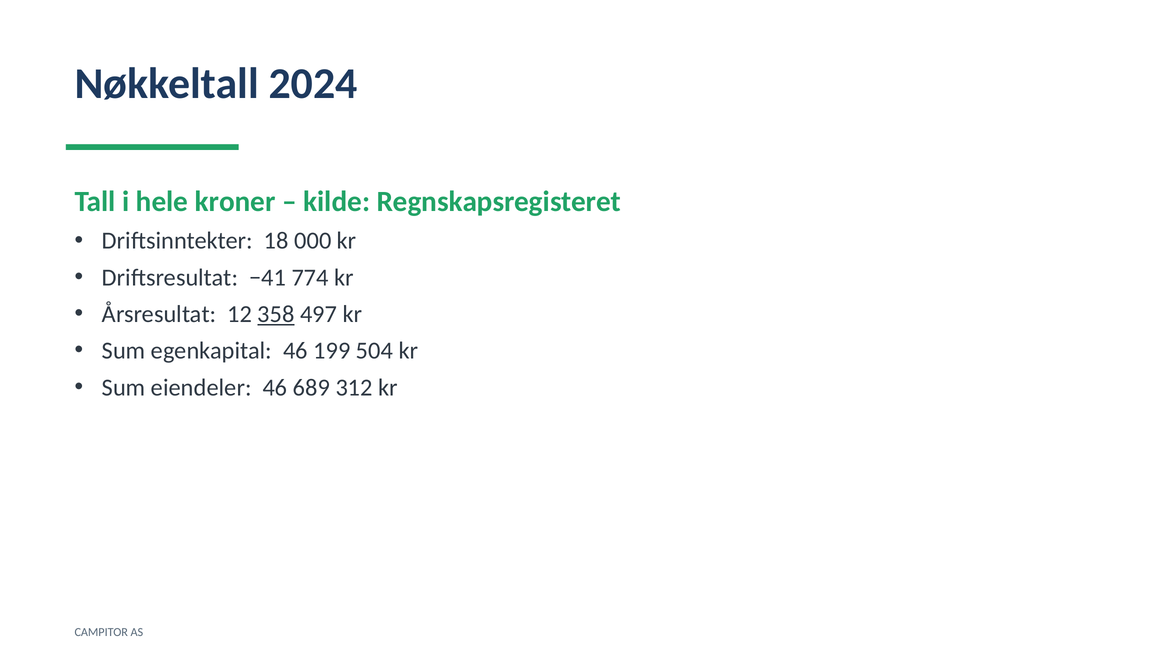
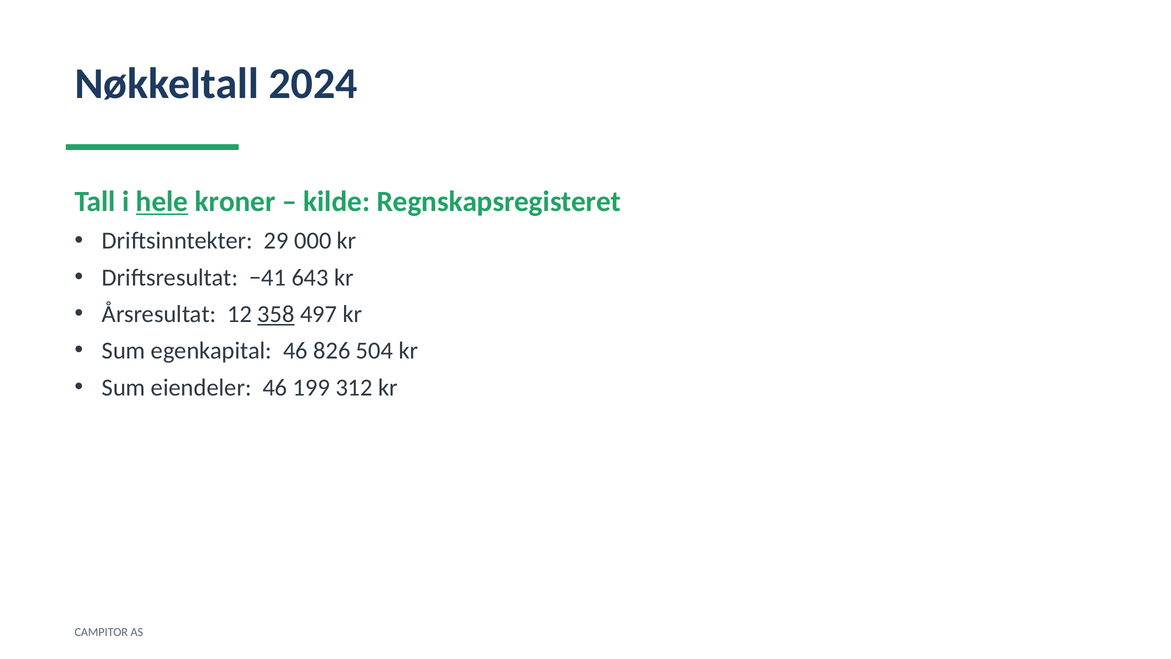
hele underline: none -> present (162, 202)
18: 18 -> 29 (276, 241)
774: 774 -> 643 (310, 277)
199: 199 -> 826 (332, 351)
689: 689 -> 199 (311, 387)
